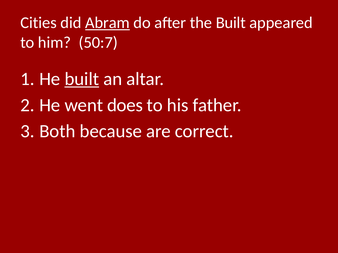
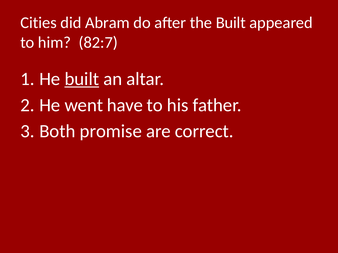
Abram underline: present -> none (108, 23)
50:7: 50:7 -> 82:7 (98, 43)
does: does -> have (125, 105)
because: because -> promise (111, 132)
